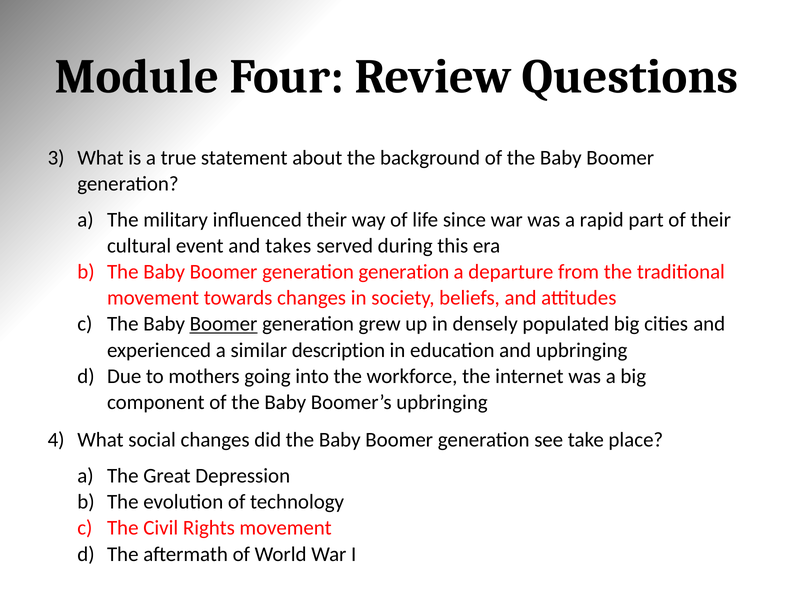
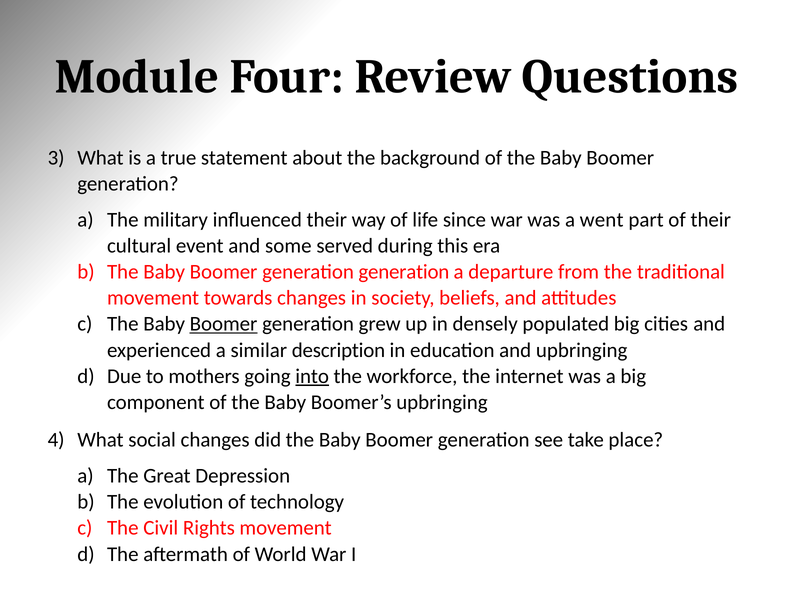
rapid: rapid -> went (602, 220)
takes: takes -> some (288, 246)
into underline: none -> present (312, 376)
